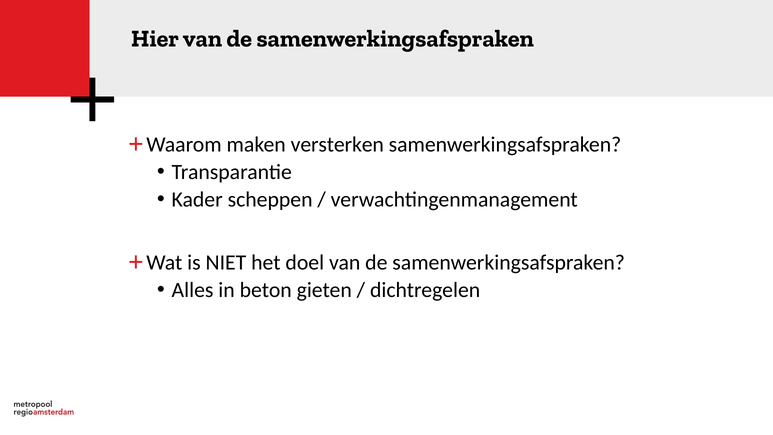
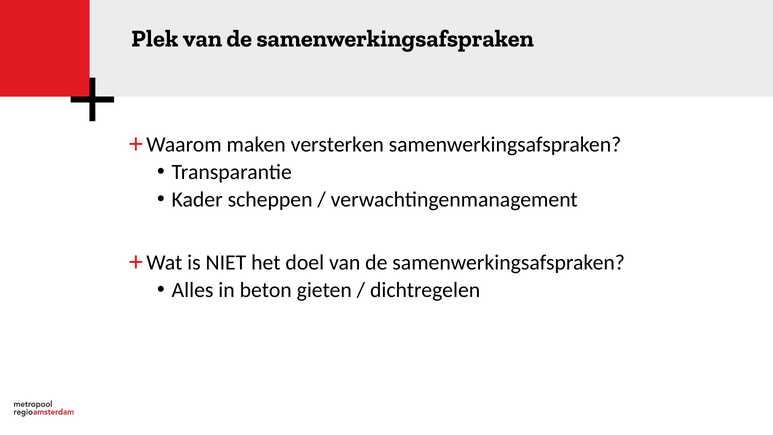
Hier: Hier -> Plek (155, 39)
